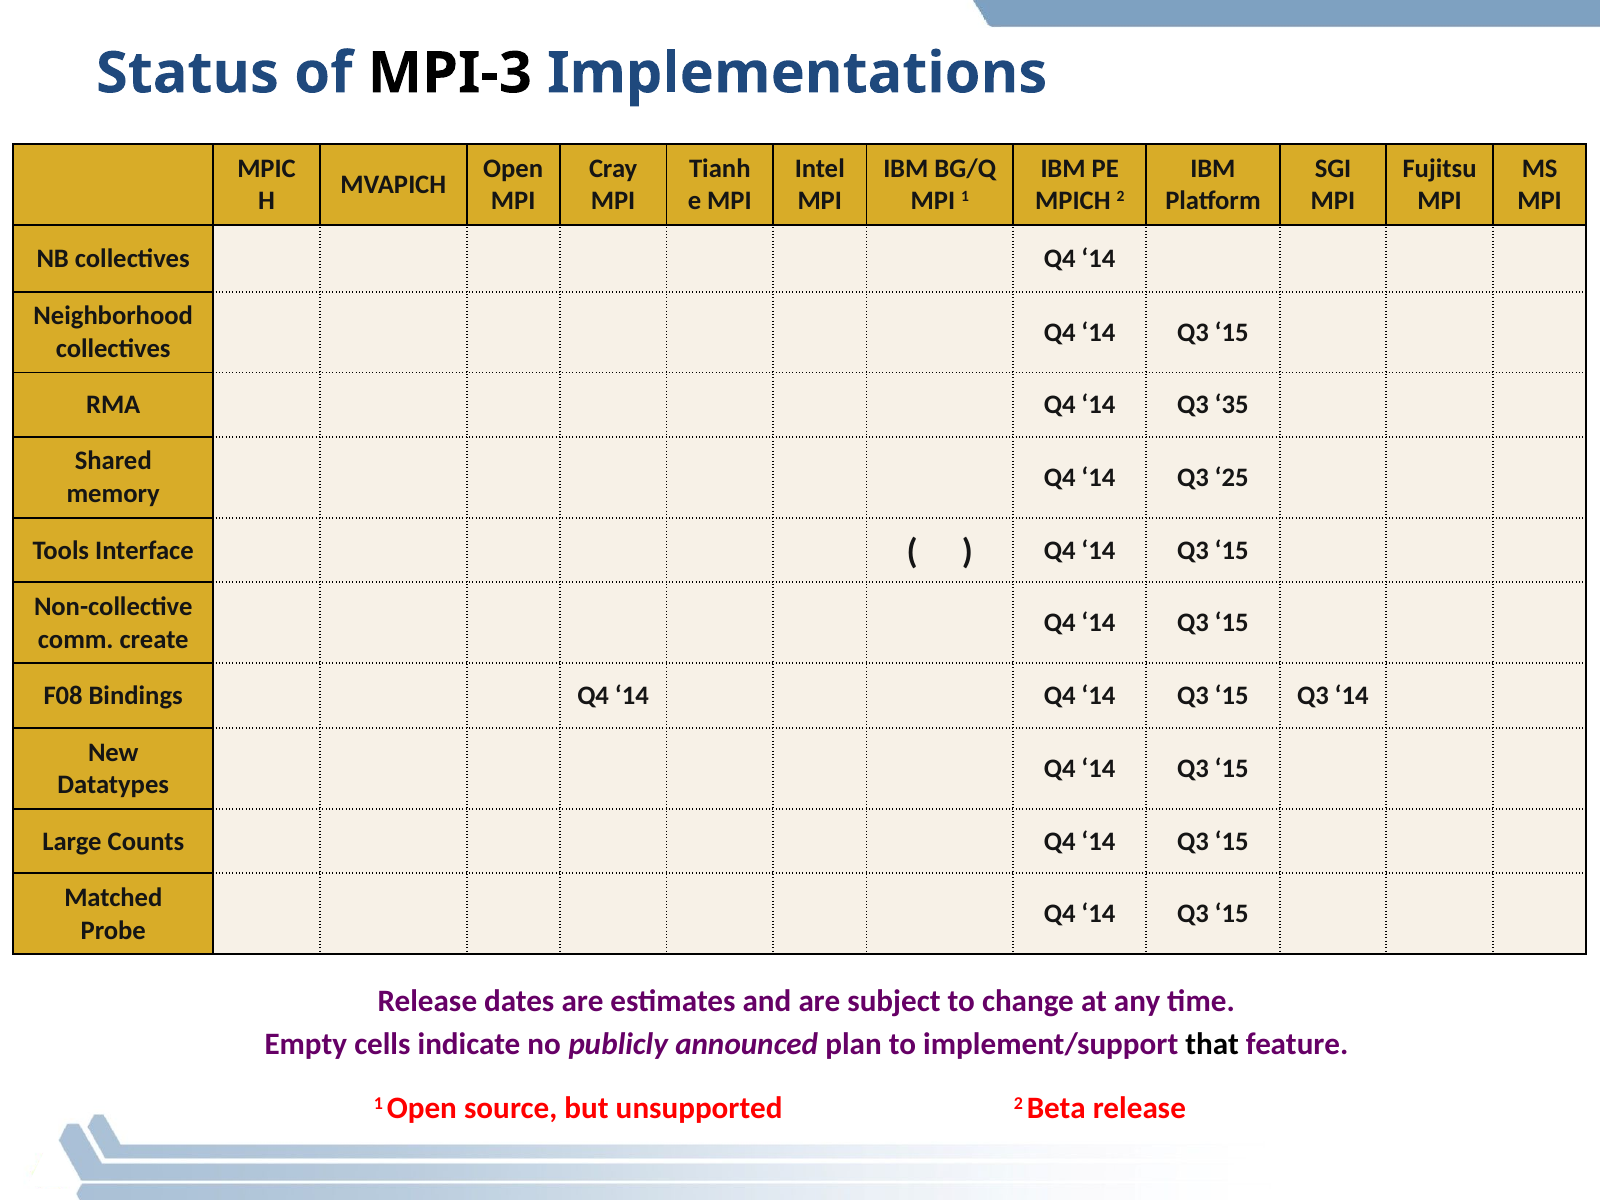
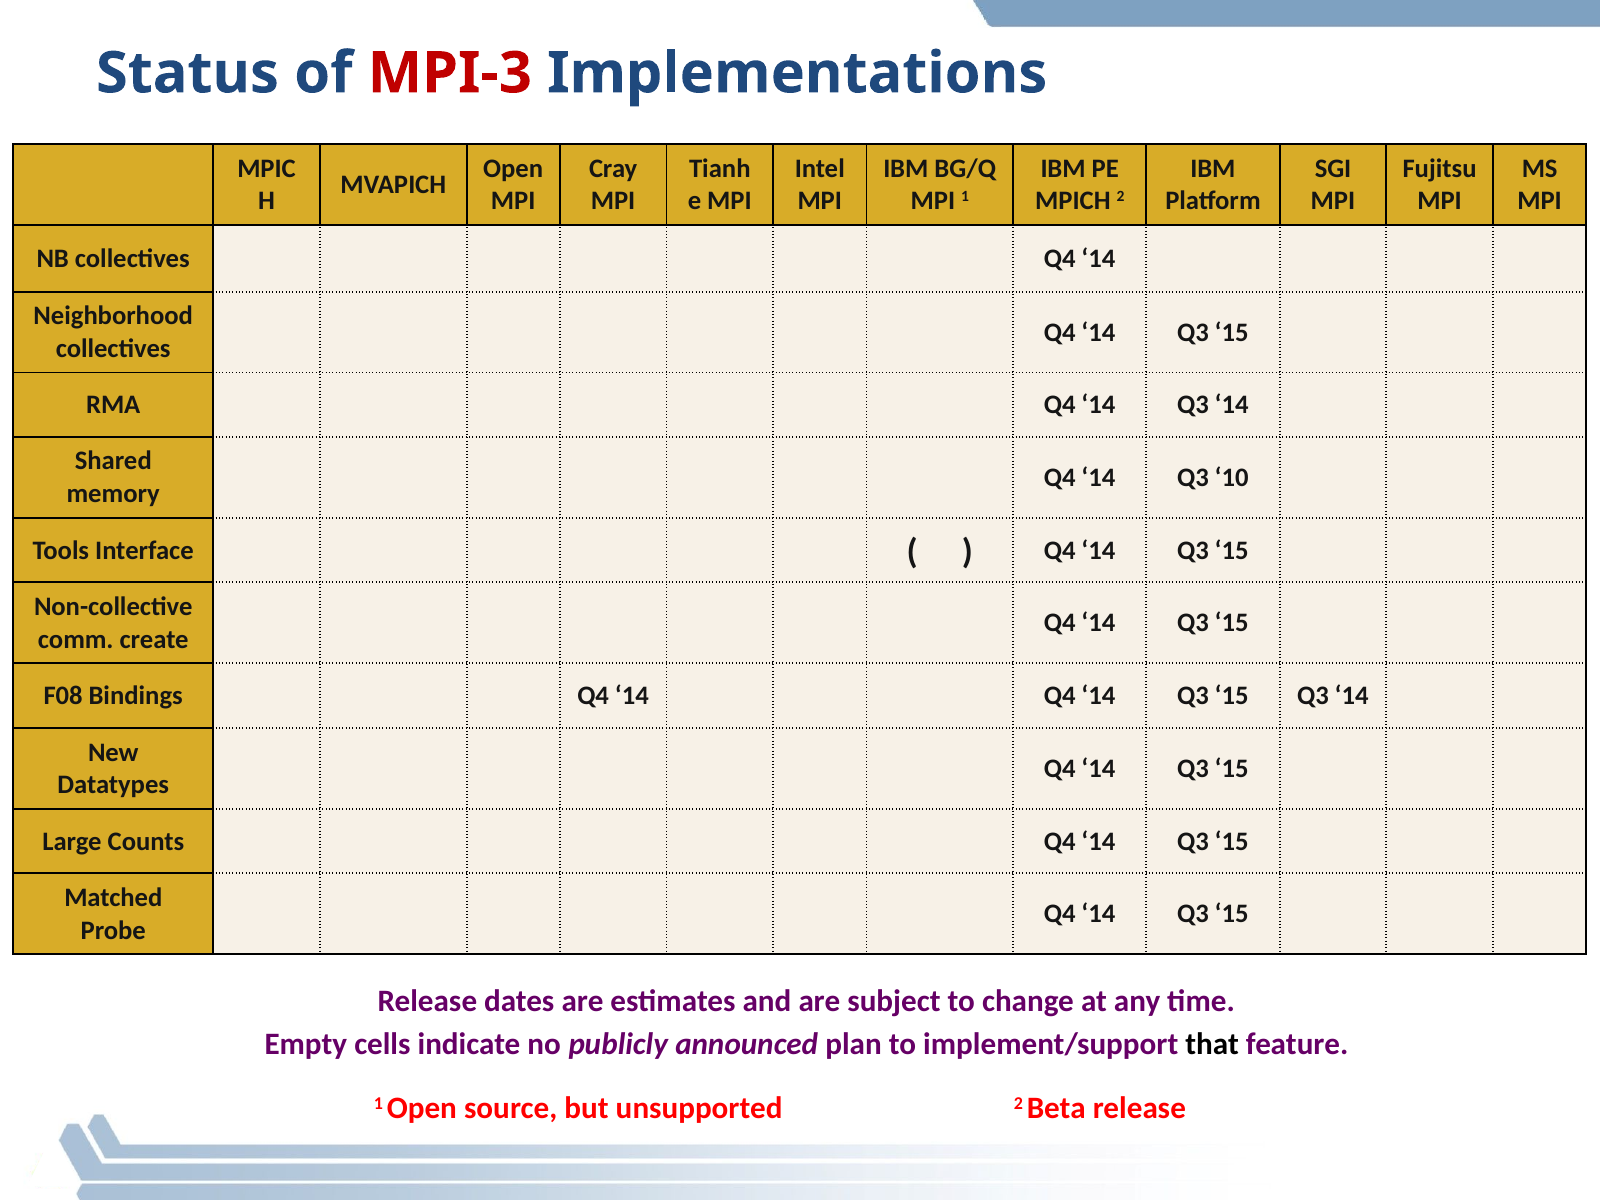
MPI-3 colour: black -> red (450, 73)
14 Q3 35: 35 -> 14 (1232, 405)
25: 25 -> 10 (1232, 477)
